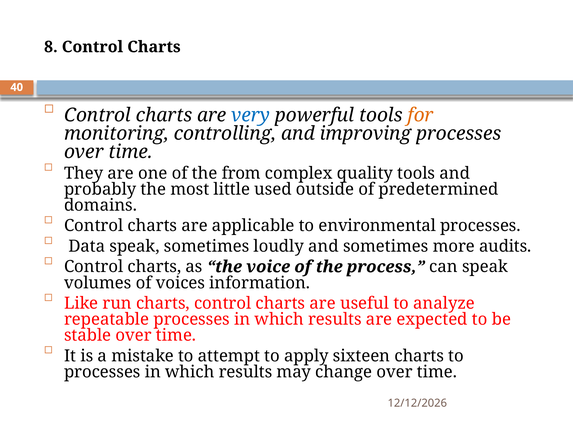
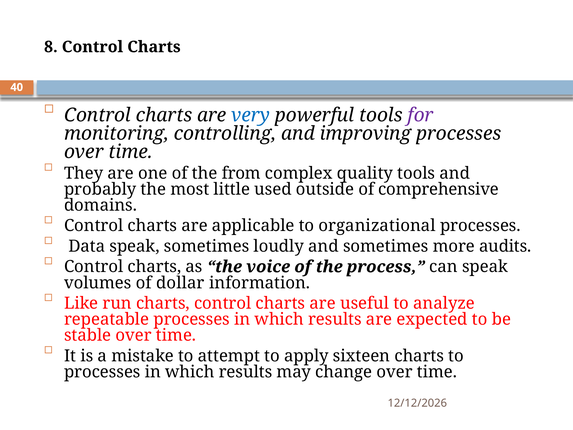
for colour: orange -> purple (421, 115)
predetermined: predetermined -> comprehensive (439, 189)
environmental: environmental -> organizational (377, 226)
voices: voices -> dollar (180, 283)
